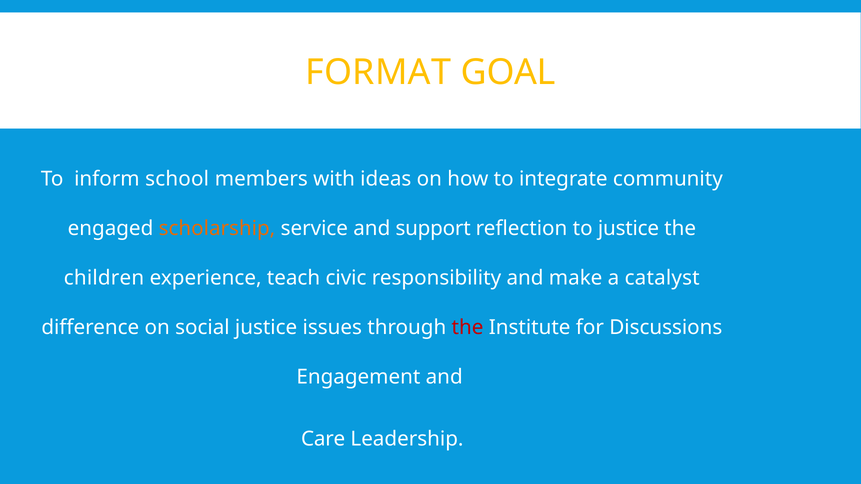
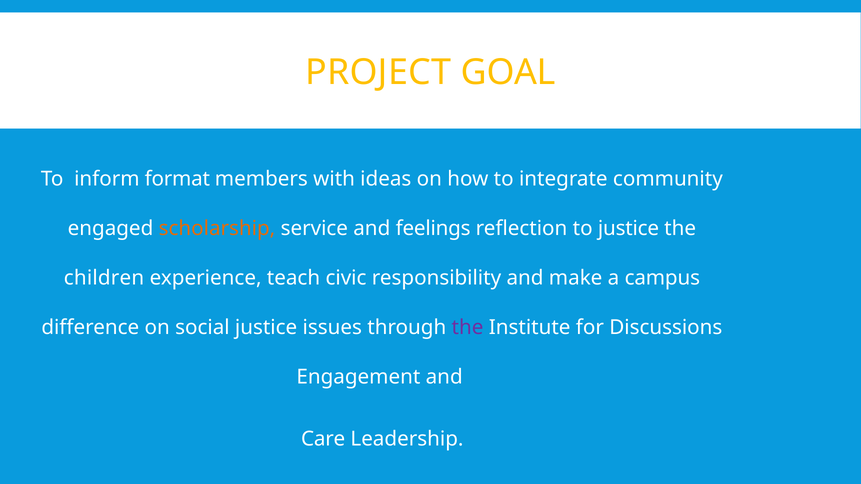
FORMAT: FORMAT -> PROJECT (378, 72)
school: school -> format (177, 179)
support: support -> feelings (433, 229)
catalyst: catalyst -> campus (662, 278)
the colour: red -> purple (468, 328)
